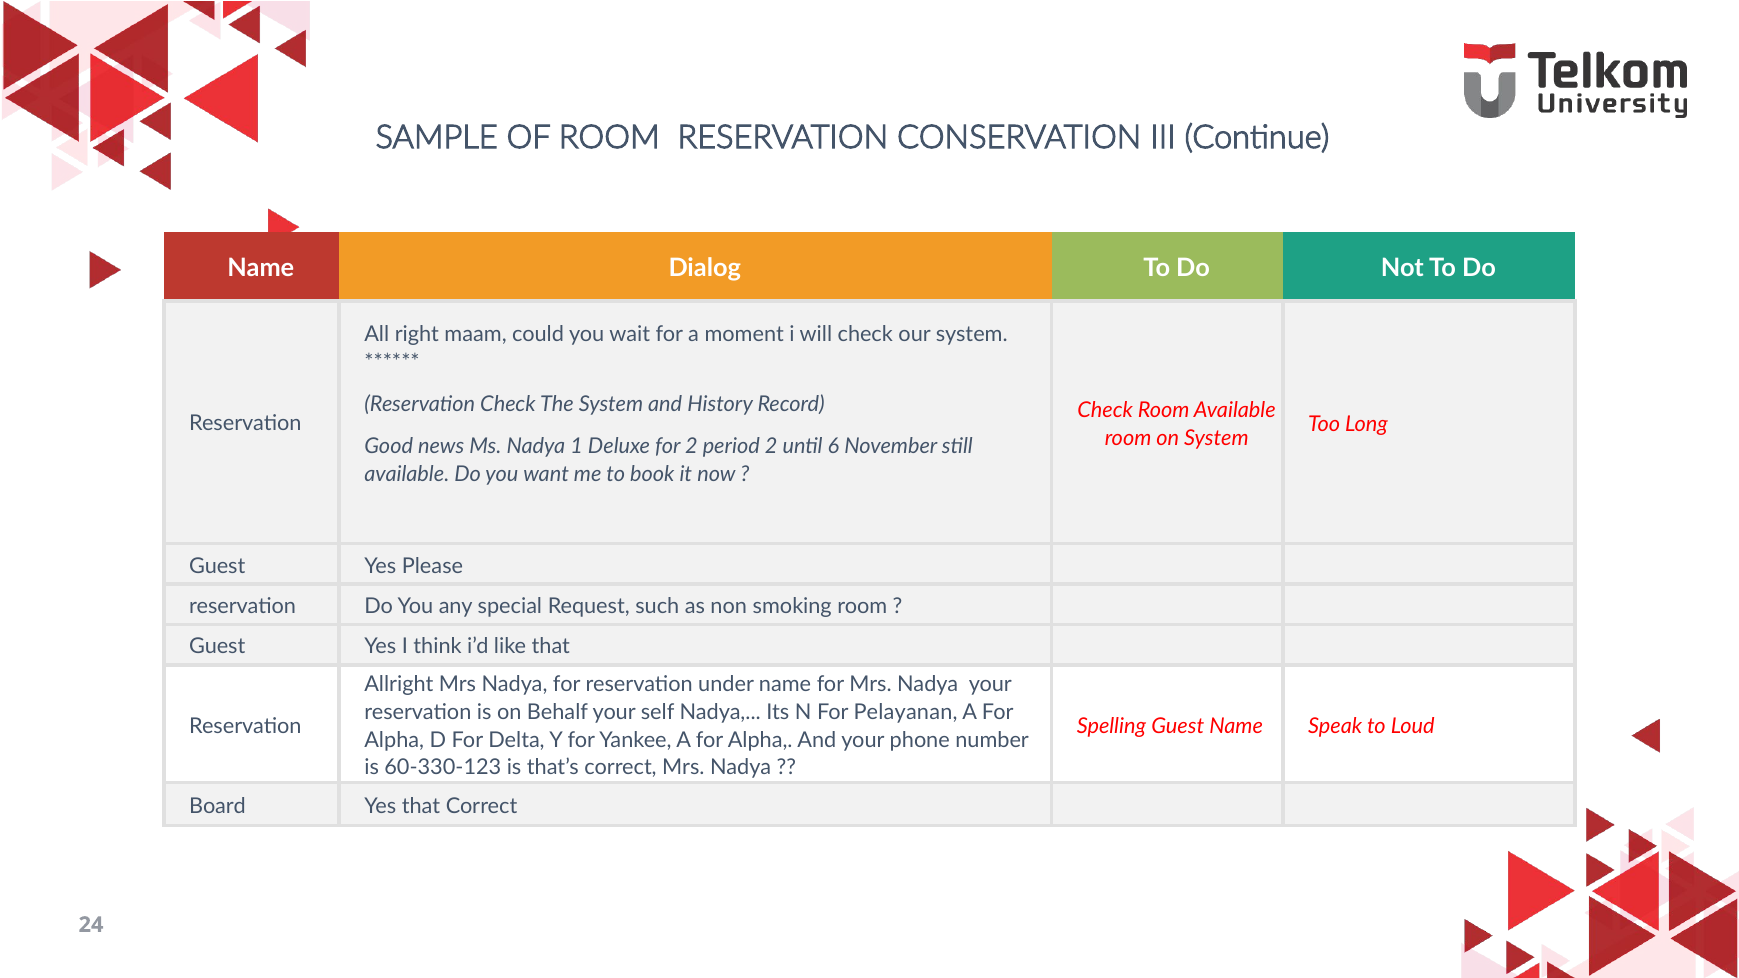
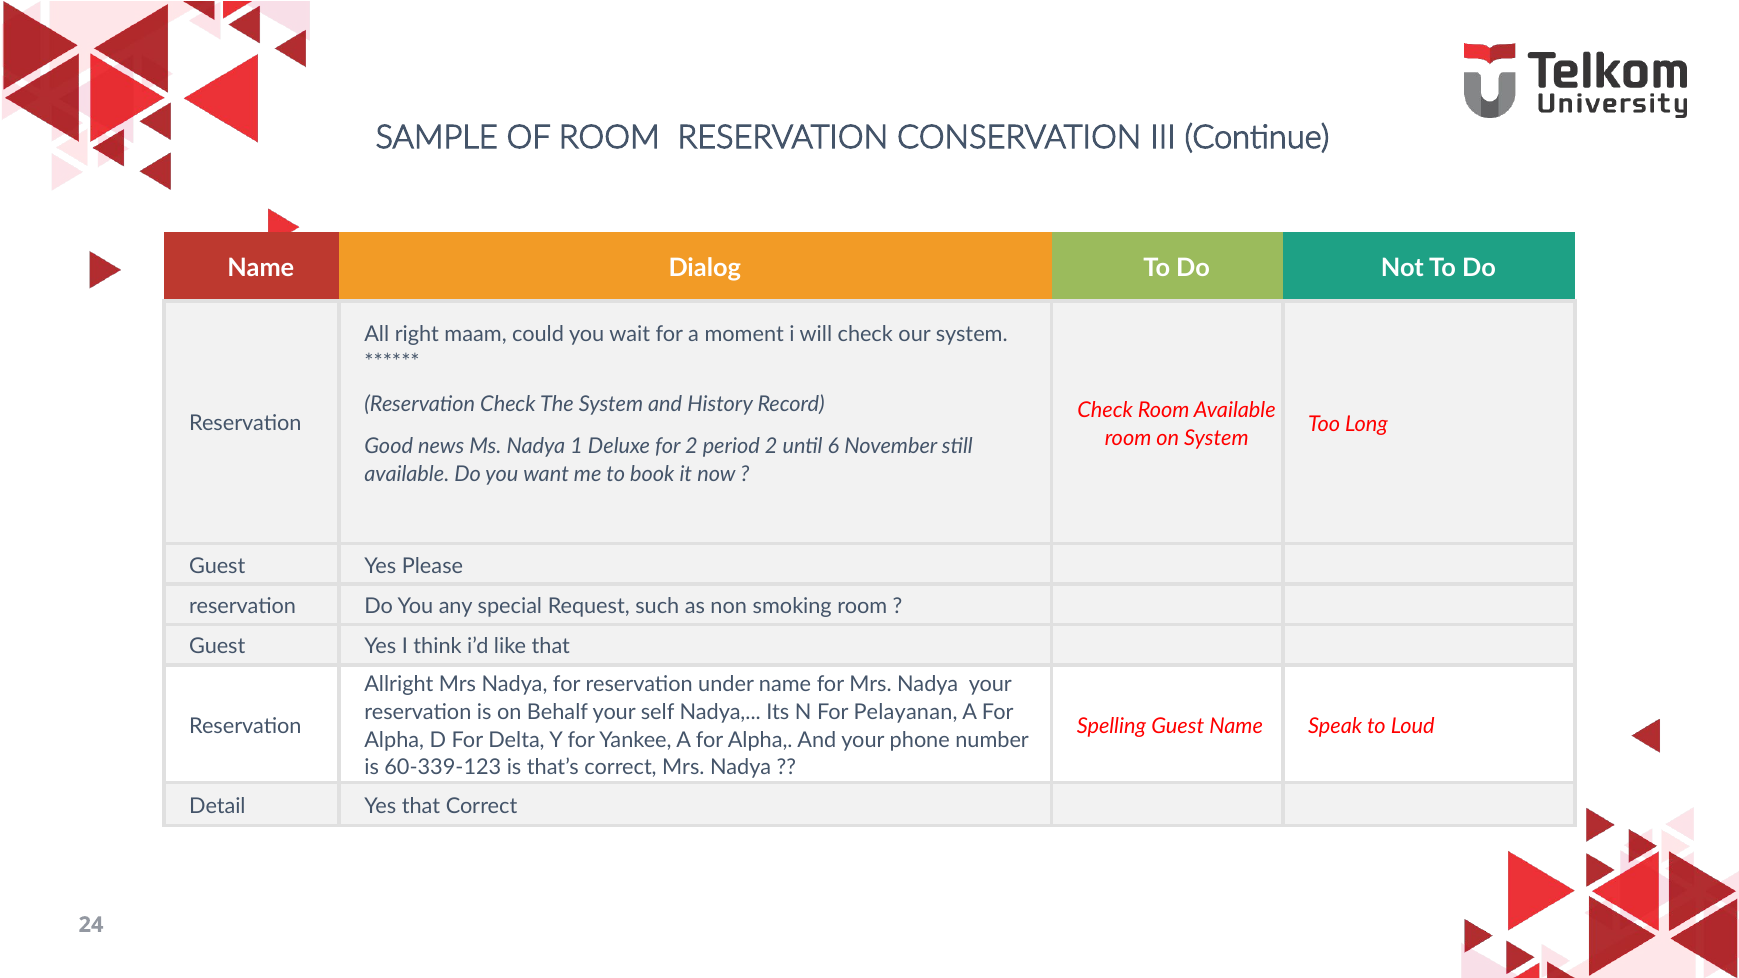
60-330-123: 60-330-123 -> 60-339-123 (443, 768)
Board: Board -> Detail (217, 806)
